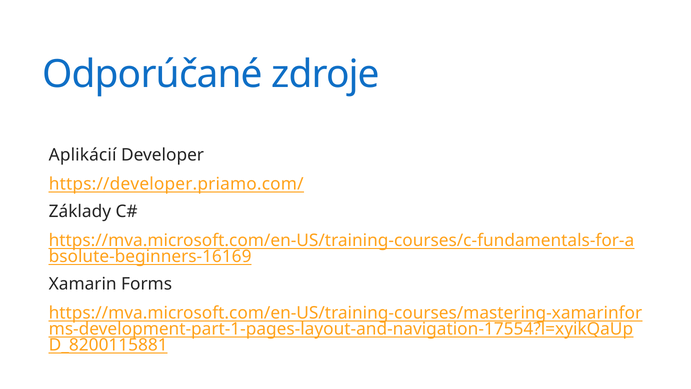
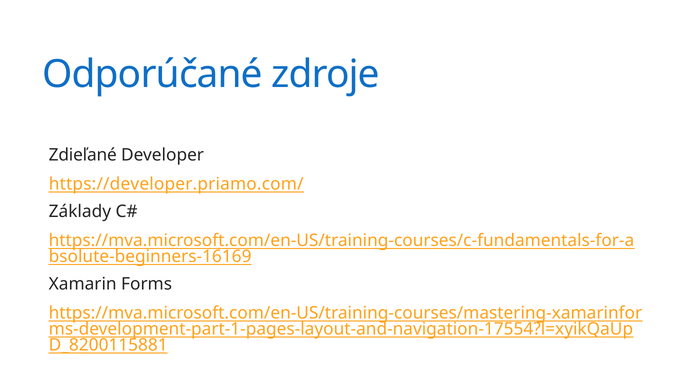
Aplikácií: Aplikácií -> Zdieľané (83, 155)
